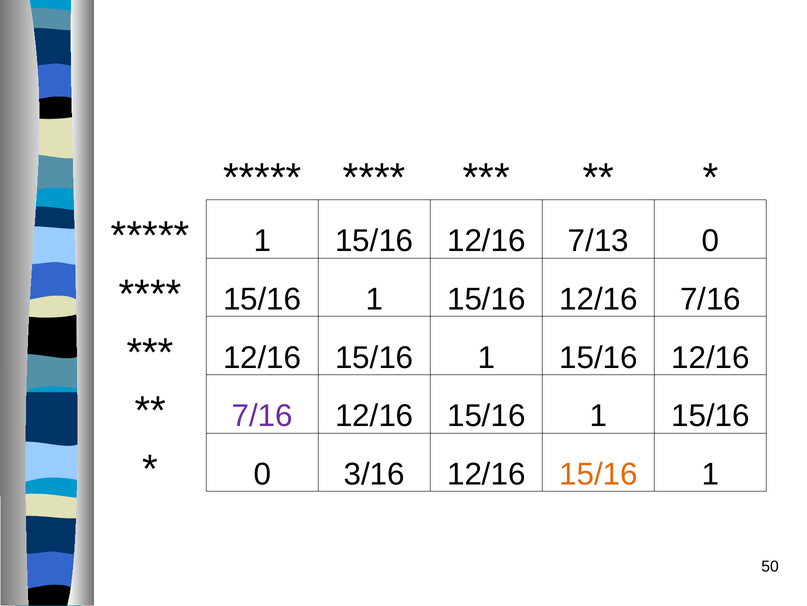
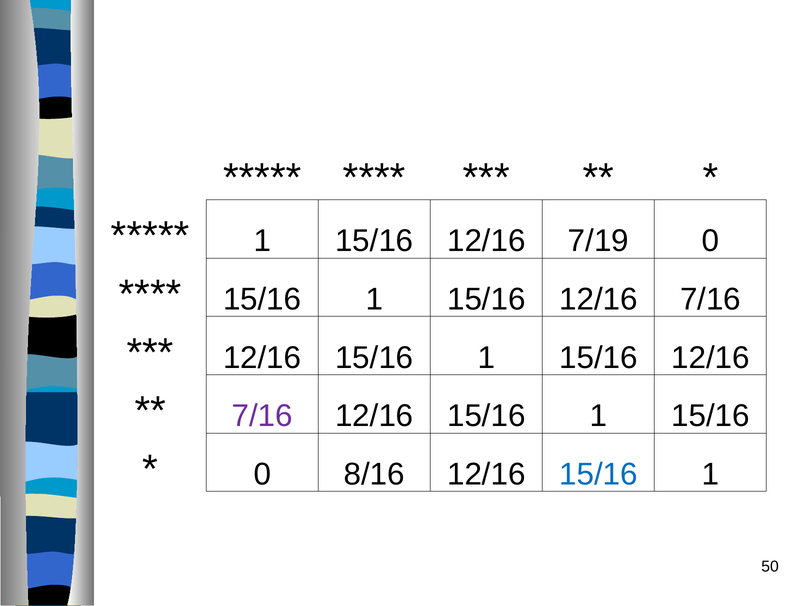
7/13: 7/13 -> 7/19 (598, 241)
3/16: 3/16 -> 8/16 (374, 474)
15/16 colour: orange -> blue (598, 474)
